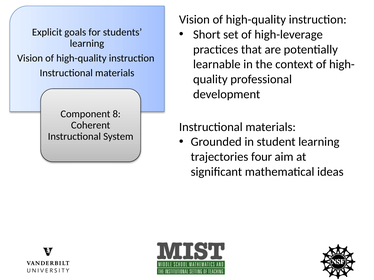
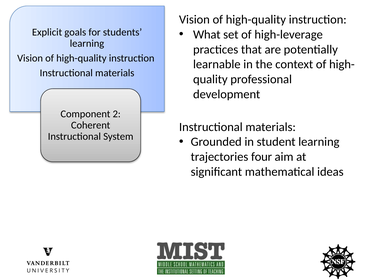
Short: Short -> What (207, 35)
8: 8 -> 2 (117, 114)
